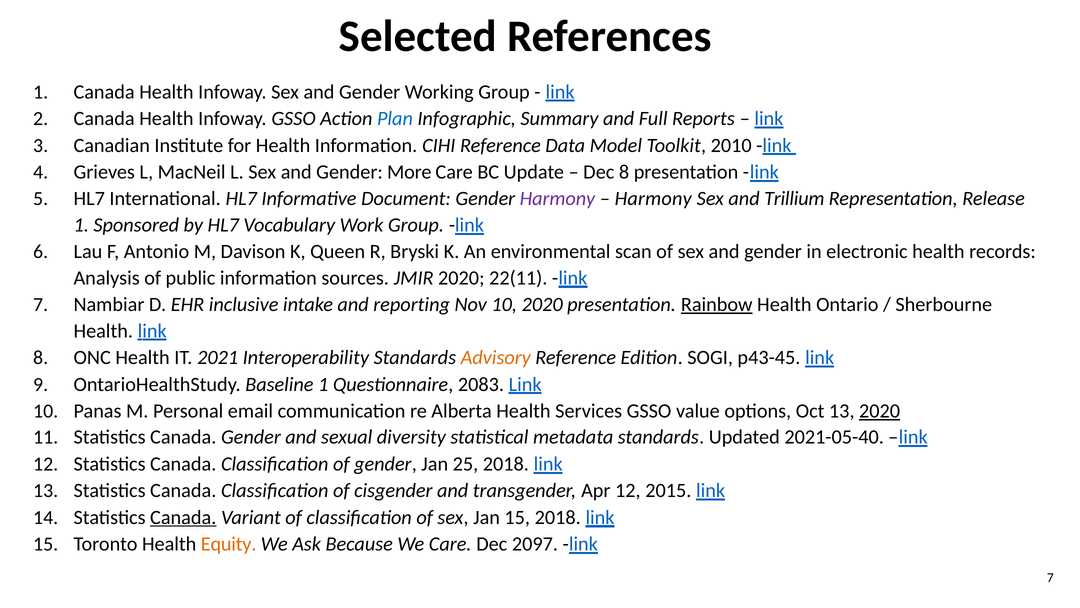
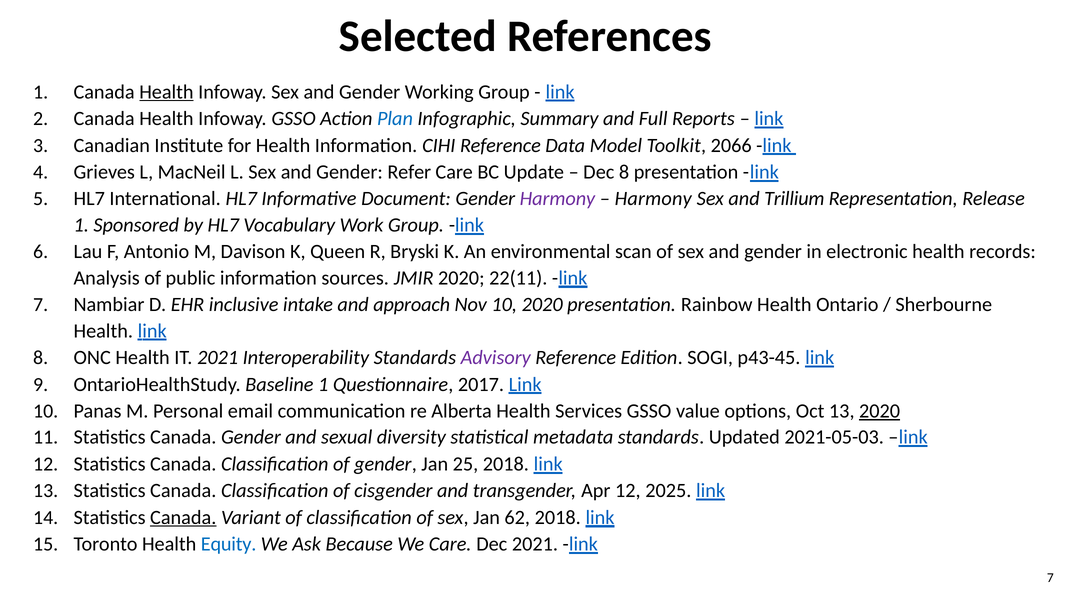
Health underline: none -> present (166, 92)
2010: 2010 -> 2066 (731, 145)
More: More -> Refer (409, 172)
reporting: reporting -> approach (412, 304)
Rainbow underline: present -> none (717, 304)
Advisory colour: orange -> purple (496, 357)
2083: 2083 -> 2017 (481, 384)
2021-05-40: 2021-05-40 -> 2021-05-03 (834, 437)
2015: 2015 -> 2025 (668, 490)
Jan 15: 15 -> 62 (517, 517)
Equity colour: orange -> blue (229, 544)
Dec 2097: 2097 -> 2021 (535, 544)
